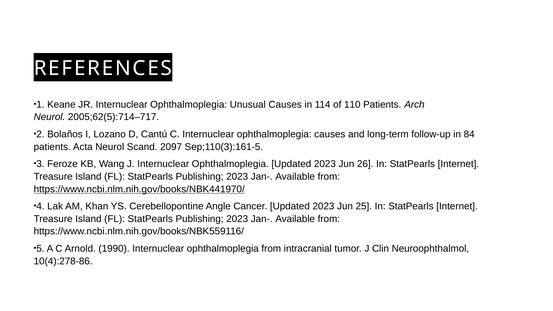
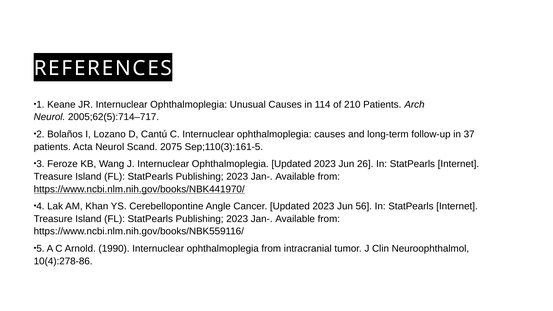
110: 110 -> 210 (352, 105)
84: 84 -> 37 (469, 134)
2097: 2097 -> 2075 (171, 147)
25: 25 -> 56 (364, 206)
